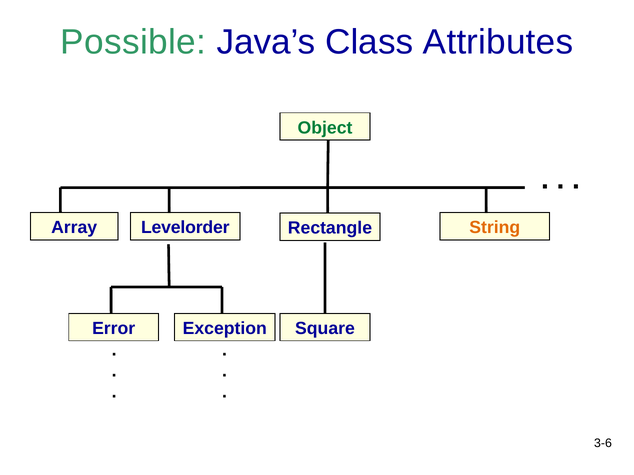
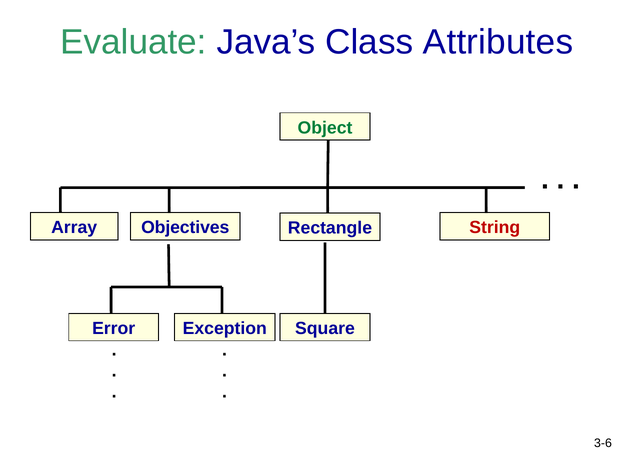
Possible: Possible -> Evaluate (133, 42)
Levelorder: Levelorder -> Objectives (185, 228)
String colour: orange -> red (495, 228)
